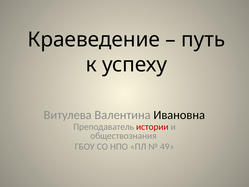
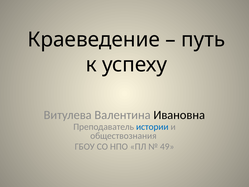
истории colour: red -> blue (152, 127)
